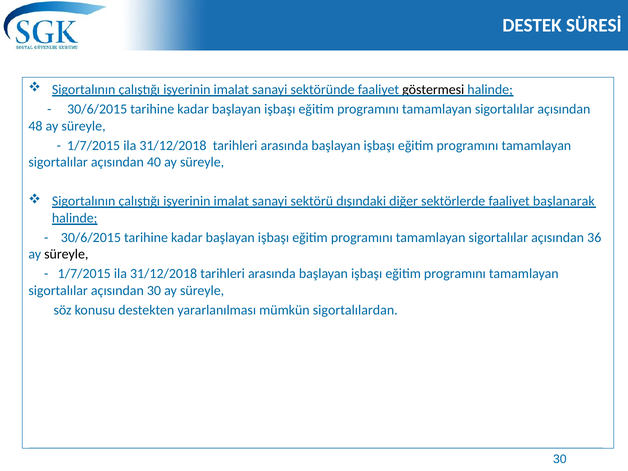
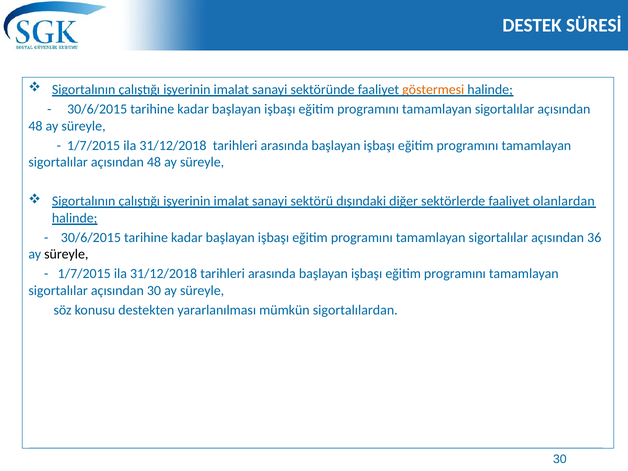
göstermesi colour: black -> orange (433, 90)
40: 40 -> 48 (154, 162)
başlanarak: başlanarak -> olanlardan (564, 201)
